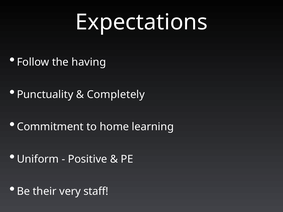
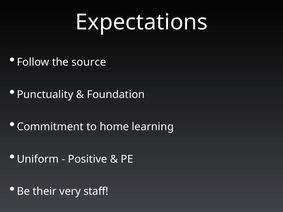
having: having -> source (89, 62)
Completely: Completely -> Foundation (116, 95)
